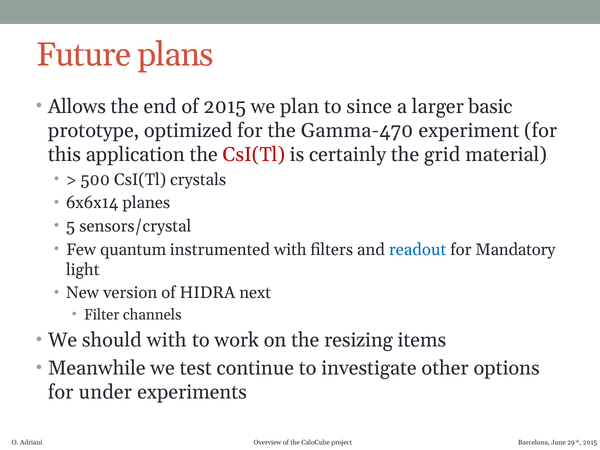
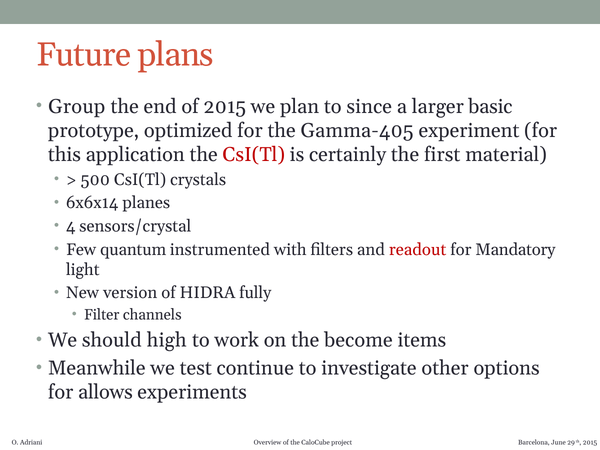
Allows: Allows -> Group (77, 106)
Gamma-470: Gamma-470 -> Gamma-405 (357, 130)
grid: grid -> first (442, 154)
5: 5 -> 4 (71, 226)
readout colour: blue -> red (418, 250)
next: next -> fully (255, 293)
should with: with -> high (167, 340)
resizing: resizing -> become (358, 340)
under: under -> allows (105, 392)
